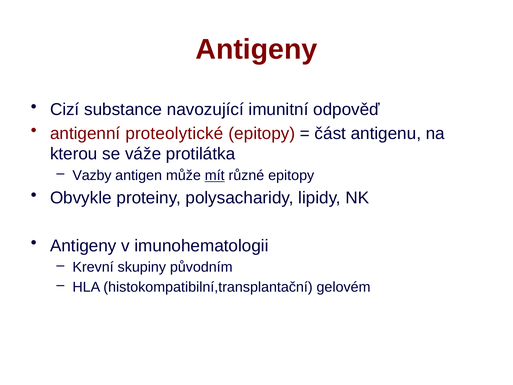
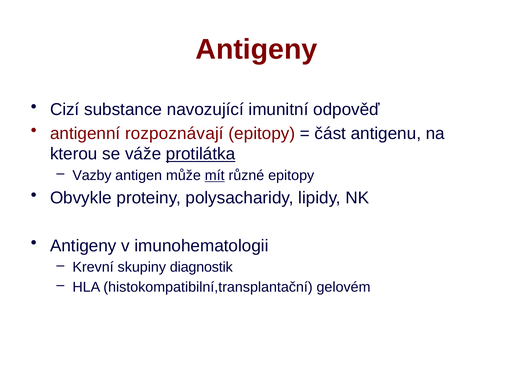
proteolytické: proteolytické -> rozpoznávají (174, 133)
protilátka underline: none -> present (201, 154)
původním: původním -> diagnostik (201, 267)
